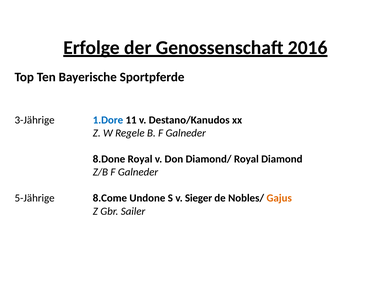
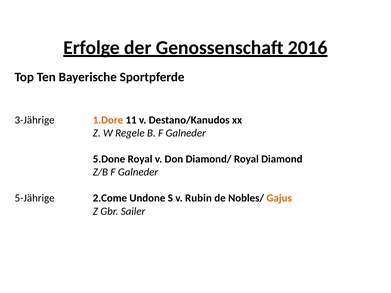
1.Dore colour: blue -> orange (108, 120)
8.Done: 8.Done -> 5.Done (109, 159)
8.Come: 8.Come -> 2.Come (110, 198)
Sieger: Sieger -> Rubin (198, 198)
